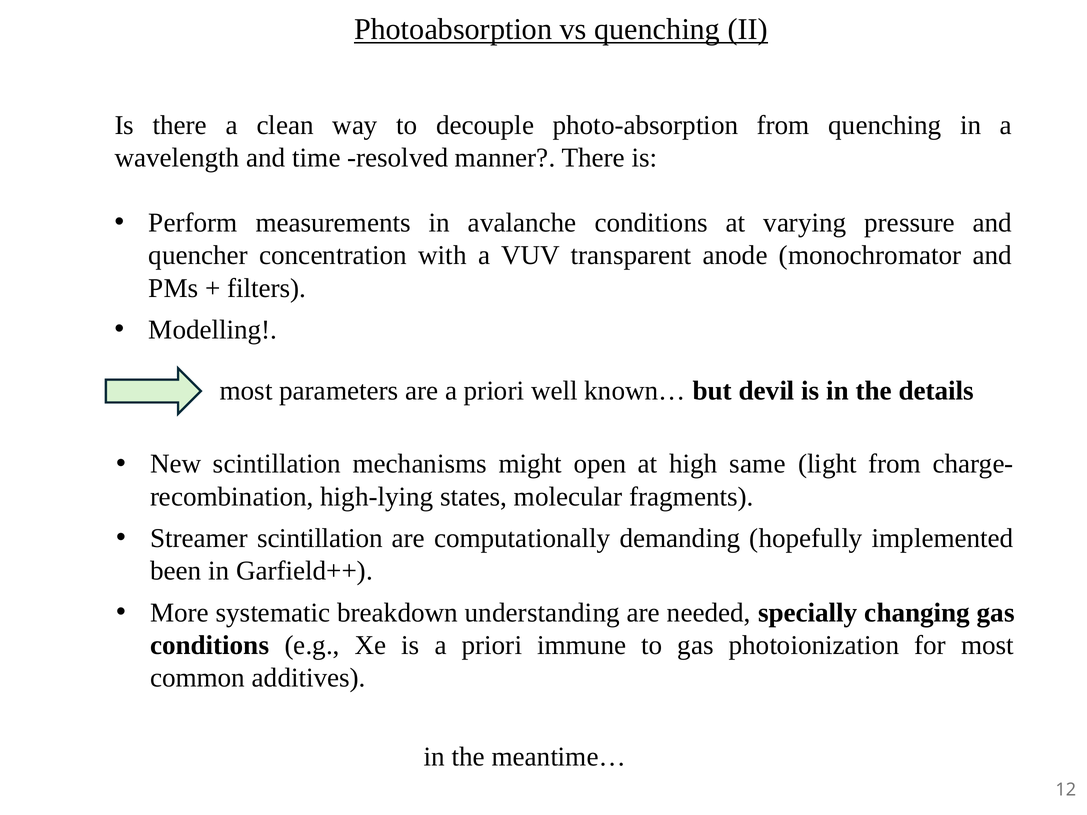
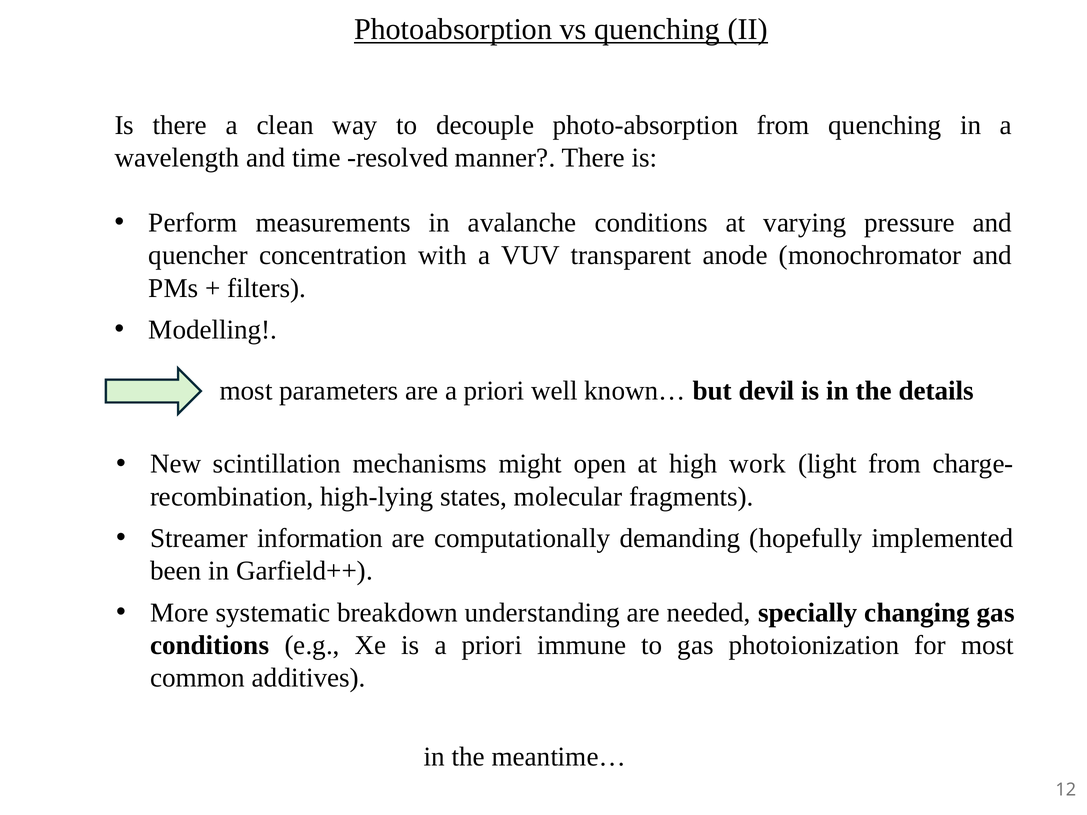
same: same -> work (758, 464)
Streamer scintillation: scintillation -> information (320, 538)
